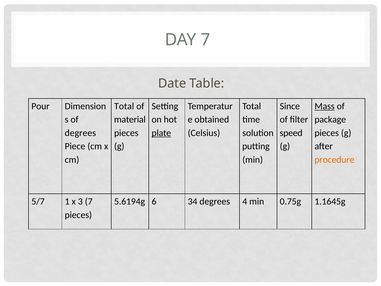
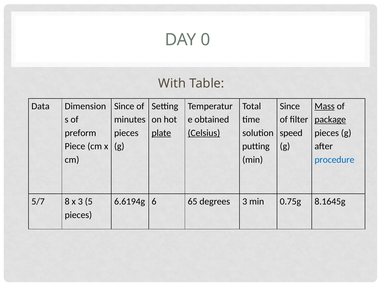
DAY 7: 7 -> 0 (206, 40)
Date: Date -> With (172, 83)
Pour: Pour -> Data (40, 106)
Total: Total -> Since (124, 106)
material: material -> minutes (130, 119)
package underline: none -> present (330, 119)
degrees: degrees -> preform (80, 133)
Celsius underline: none -> present (204, 133)
procedure colour: orange -> blue (334, 160)
1: 1 -> 8 (67, 201)
3 7: 7 -> 5 (89, 201)
5.6194g: 5.6194g -> 6.6194g (130, 201)
34: 34 -> 65 (193, 201)
degrees 4: 4 -> 3 (245, 201)
1.1645g: 1.1645g -> 8.1645g (330, 201)
